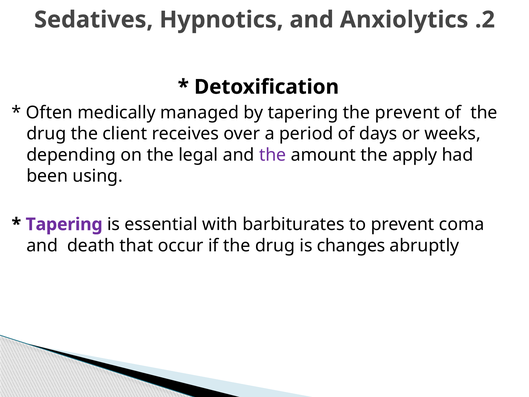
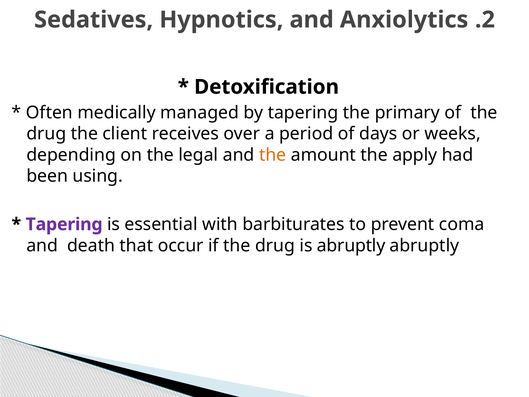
the prevent: prevent -> primary (407, 113)
the colour: purple -> orange (273, 155)
is changes: changes -> abruptly (351, 245)
